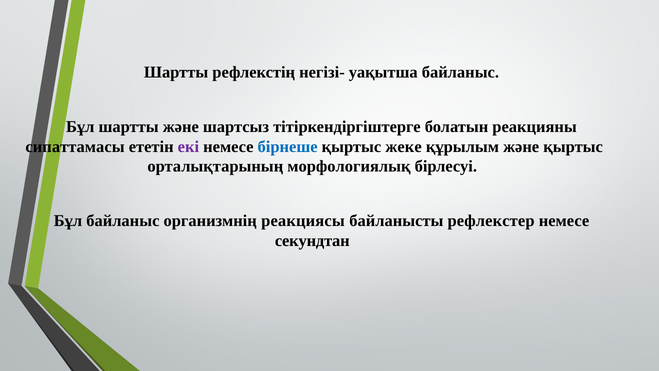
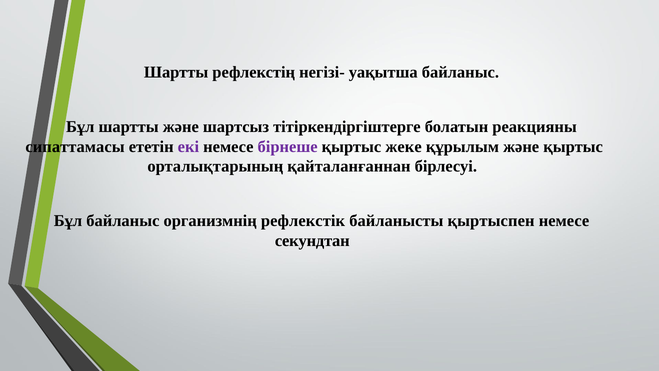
бірнеше colour: blue -> purple (288, 147)
морфологиялық: морфологиялық -> қайталанғаннан (349, 166)
реакциясы: реакциясы -> рефлекстік (303, 221)
рефлекстер: рефлекстер -> қыртыспен (491, 221)
